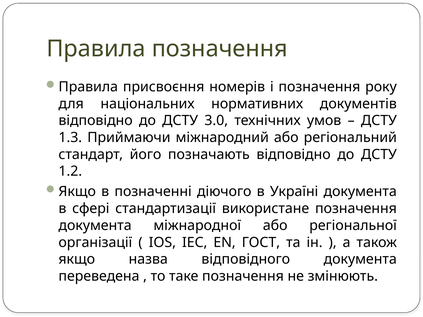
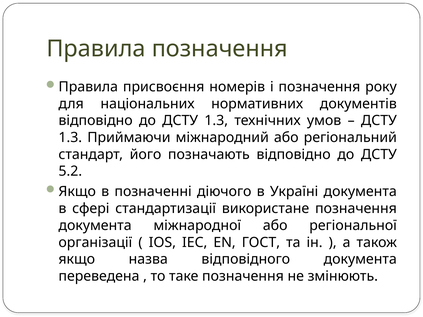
до ДСТУ 3.0: 3.0 -> 1.3 (216, 121)
1.2: 1.2 -> 5.2 (70, 171)
